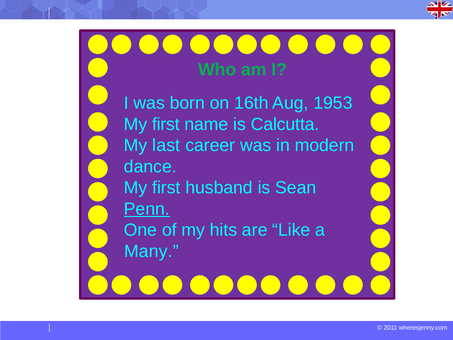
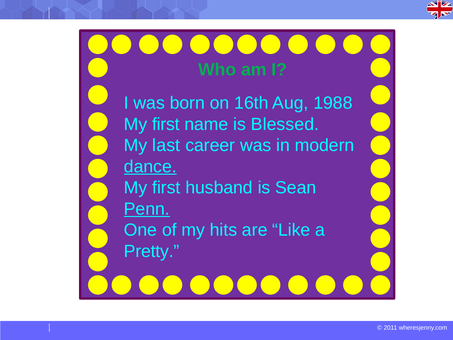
1953: 1953 -> 1988 (333, 103)
Calcutta: Calcutta -> Blessed (285, 124)
dance underline: none -> present (150, 166)
Many: Many -> Pretty (152, 251)
